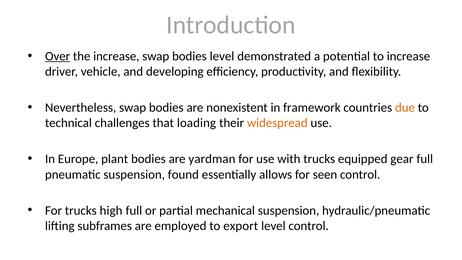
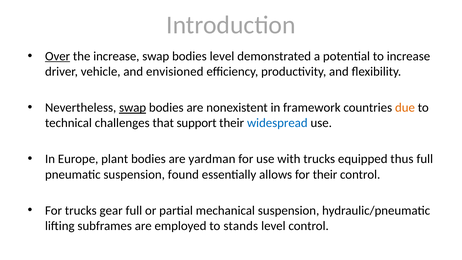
developing: developing -> envisioned (175, 72)
swap underline: none -> present (133, 108)
loading: loading -> support (197, 123)
widespread colour: orange -> blue (277, 123)
gear: gear -> thus (402, 159)
for seen: seen -> their (325, 174)
high: high -> gear (111, 210)
export: export -> stands (241, 226)
